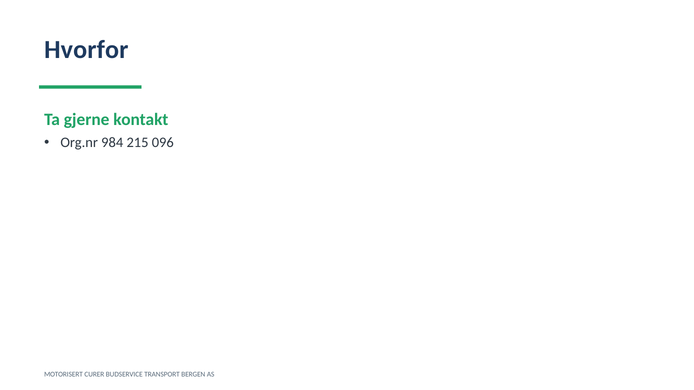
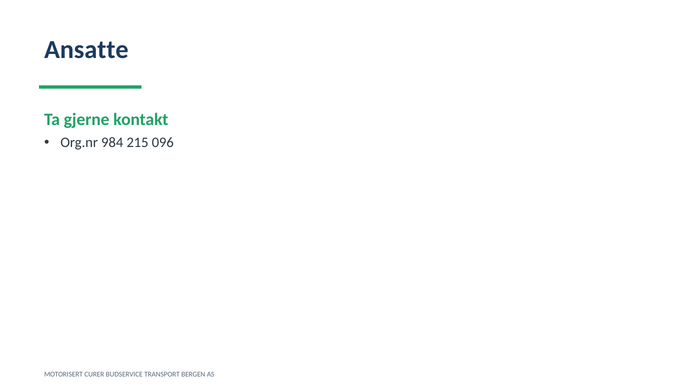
Hvorfor: Hvorfor -> Ansatte (86, 50)
